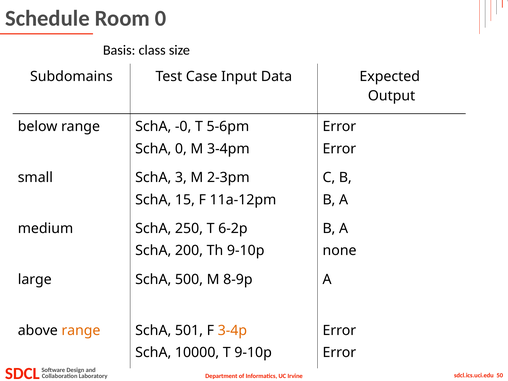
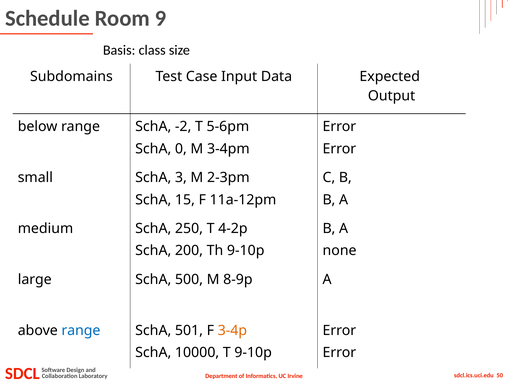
Room 0: 0 -> 9 (161, 18)
-0: -0 -> -2 (183, 127)
6-2p: 6-2p -> 4-2p (233, 229)
range colour: orange -> blue (81, 330)
